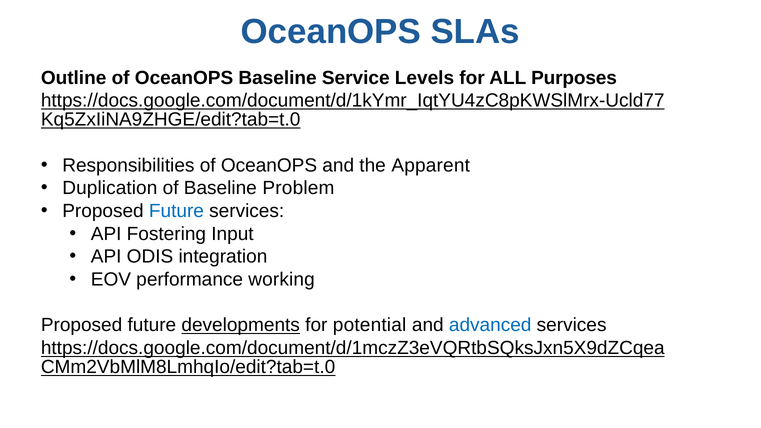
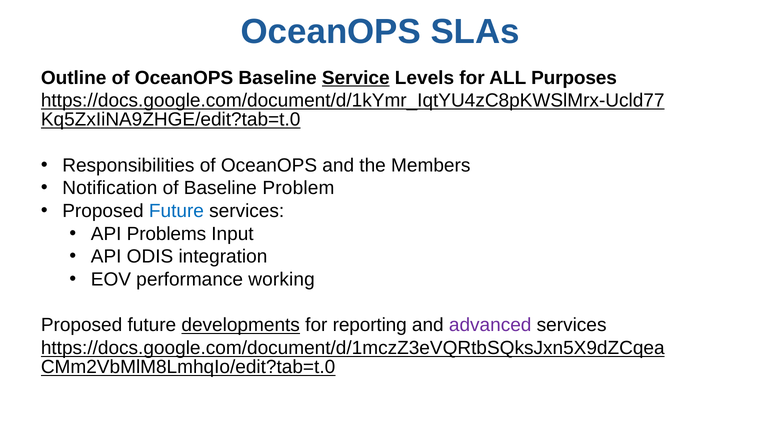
Service underline: none -> present (356, 78)
Apparent: Apparent -> Members (431, 165)
Duplication: Duplication -> Notification (110, 188)
Fostering: Fostering -> Problems (166, 234)
potential: potential -> reporting (370, 325)
advanced colour: blue -> purple (490, 325)
